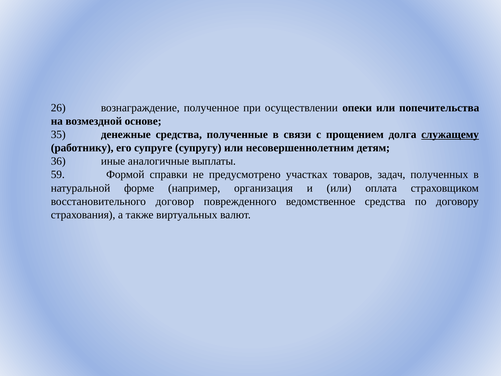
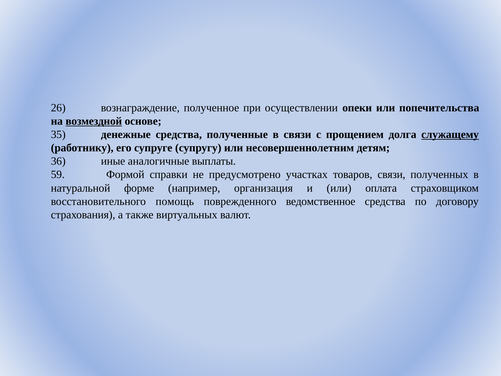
возмездной underline: none -> present (94, 121)
товаров задач: задач -> связи (391, 175)
договор: договор -> помощь (175, 201)
